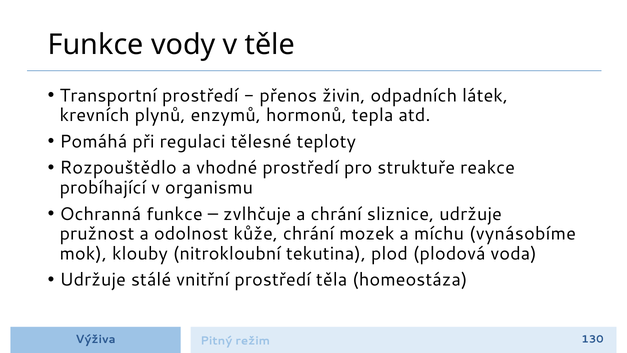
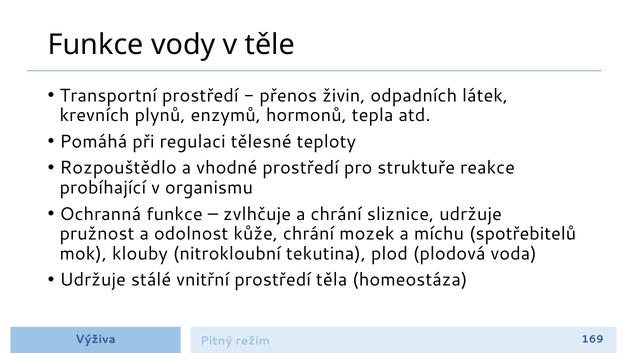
vynásobíme: vynásobíme -> spotřebitelů (523, 234)
130: 130 -> 169 (593, 339)
